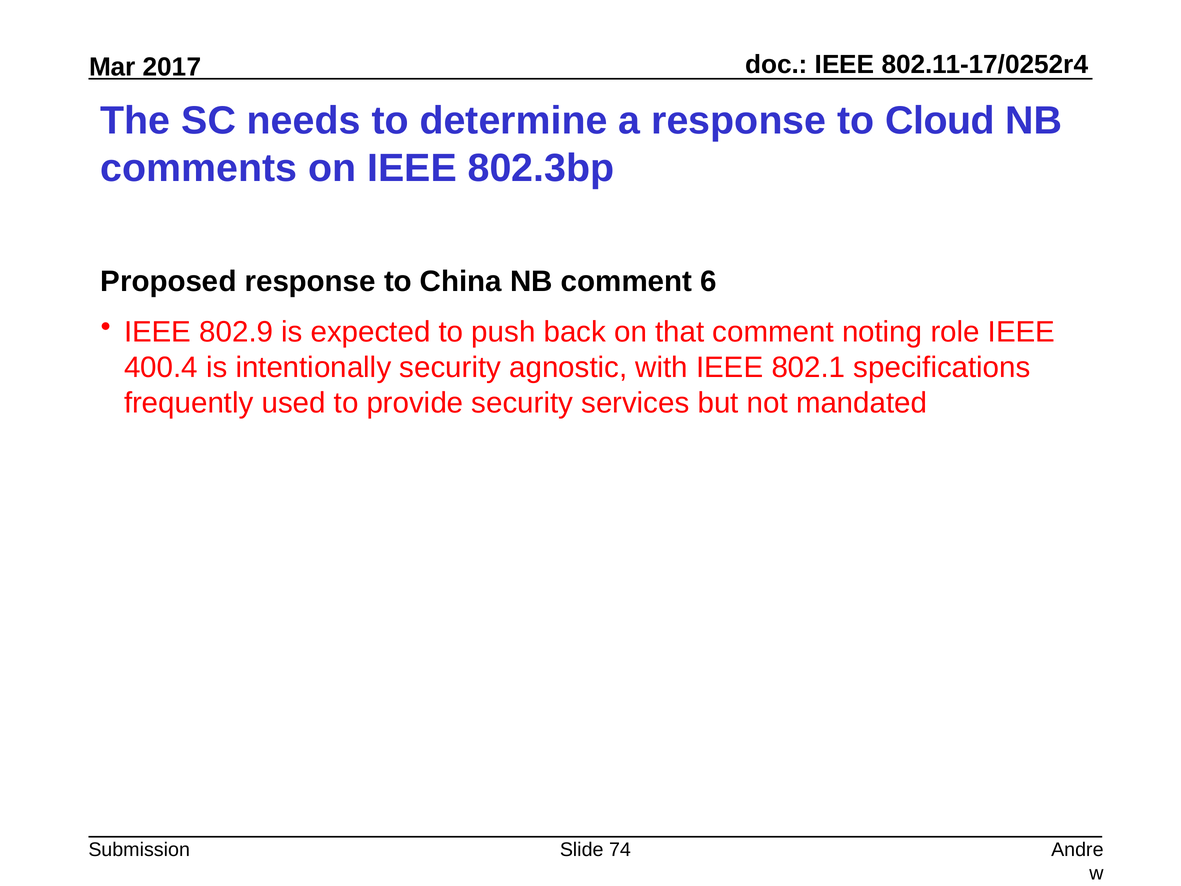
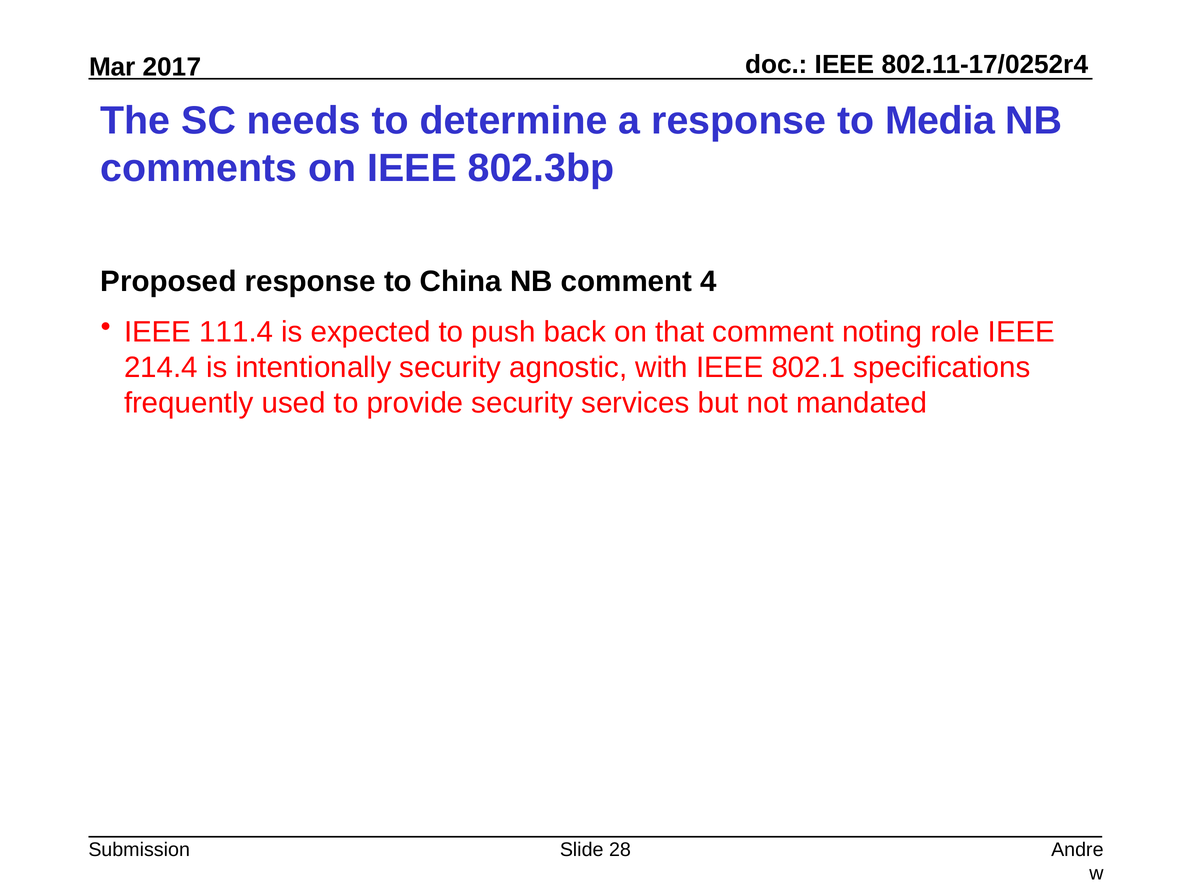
Cloud: Cloud -> Media (940, 121)
6: 6 -> 4 (708, 282)
802.9: 802.9 -> 111.4 (236, 332)
400.4: 400.4 -> 214.4 (161, 367)
74: 74 -> 28 (620, 850)
